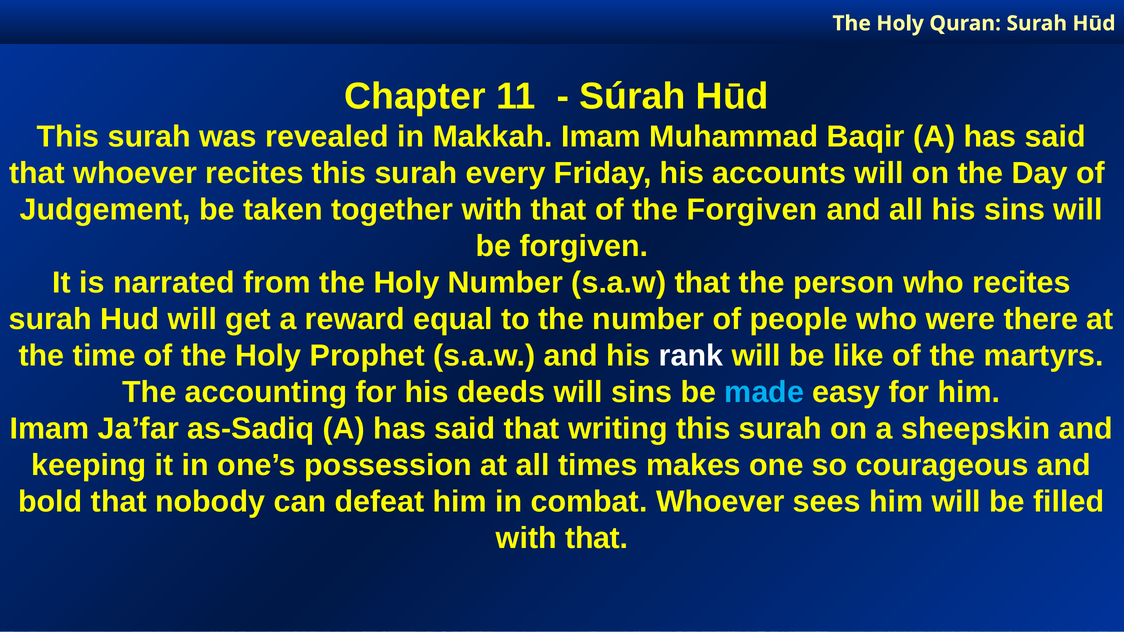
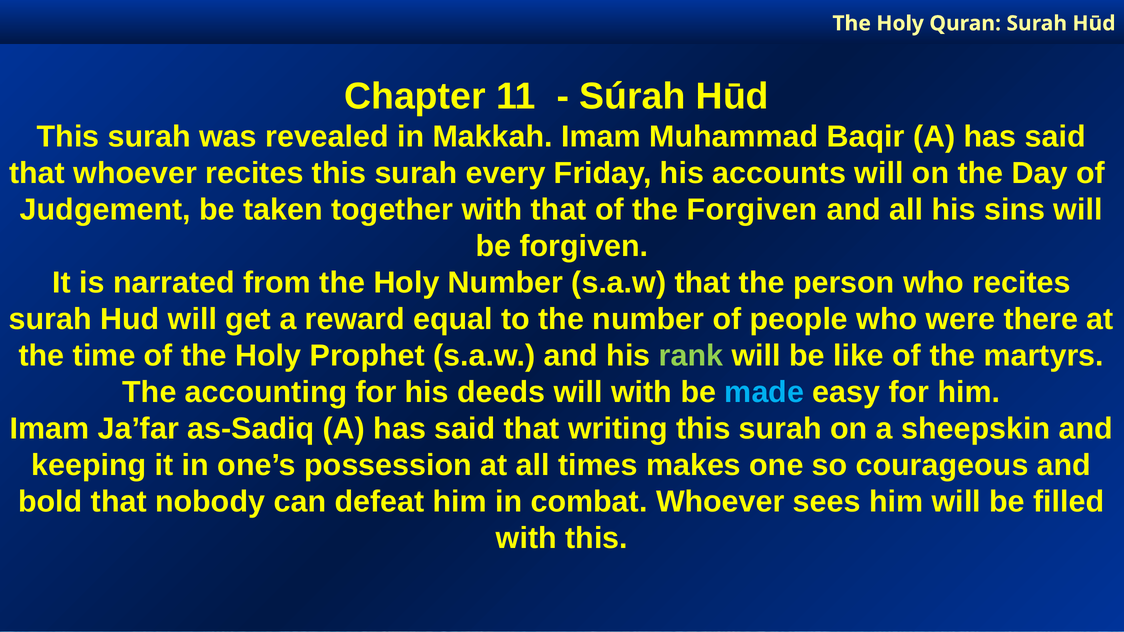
rank colour: white -> light green (691, 356)
will sins: sins -> with (642, 392)
that: that -> this (597, 538)
